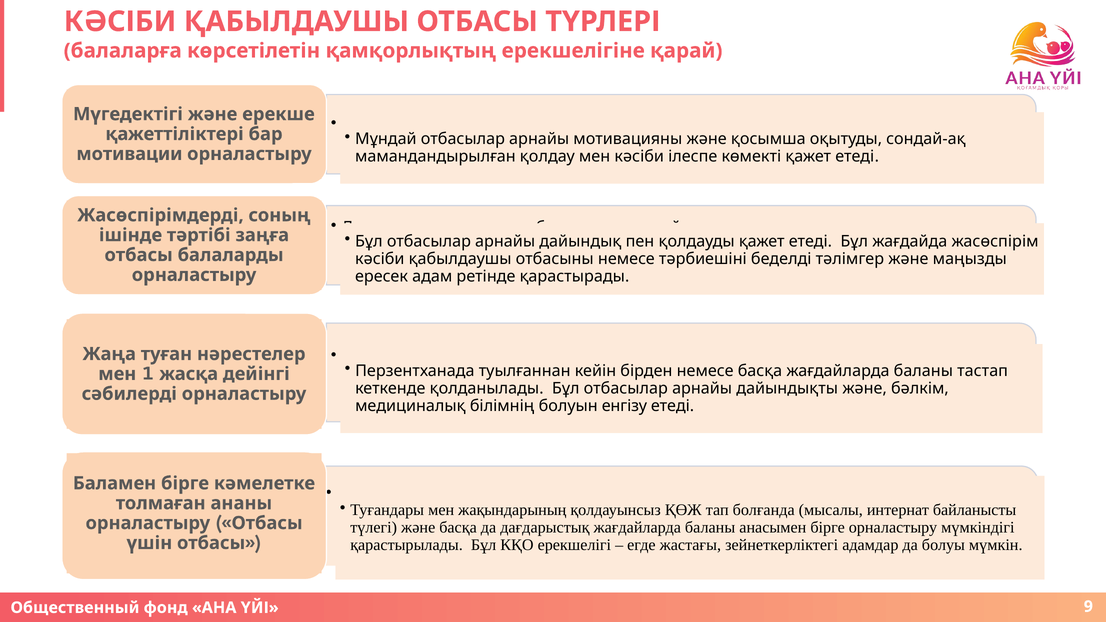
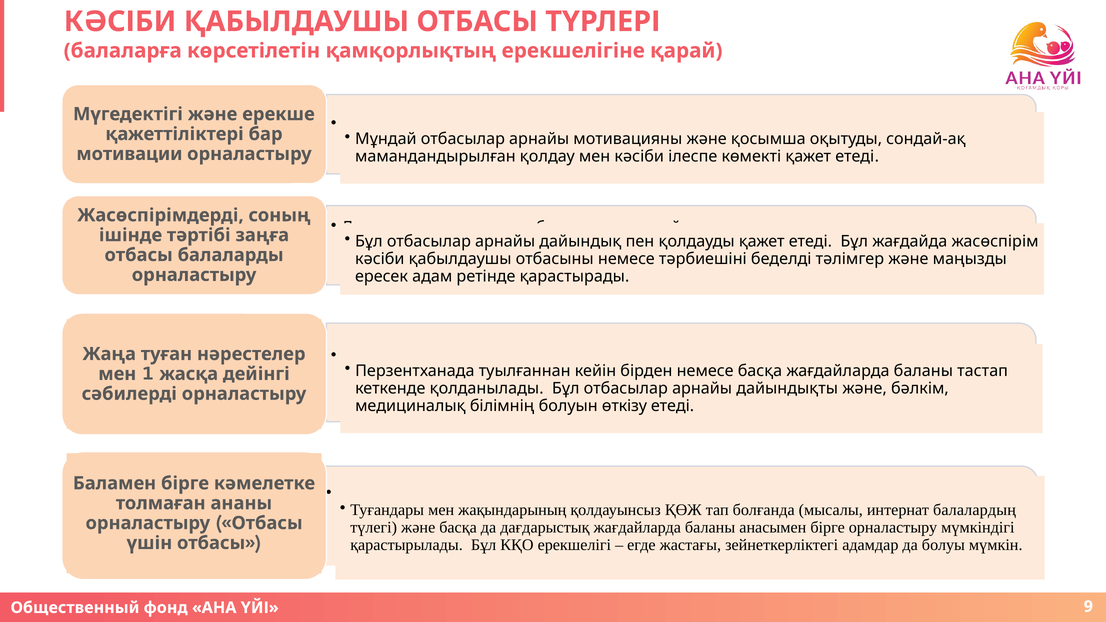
енгізу: енгізу -> өткізу (624, 406)
байланысты: байланысты -> балалардың (974, 510)
